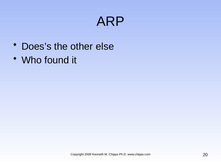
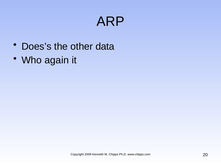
else: else -> data (105, 46)
found: found -> again (57, 60)
